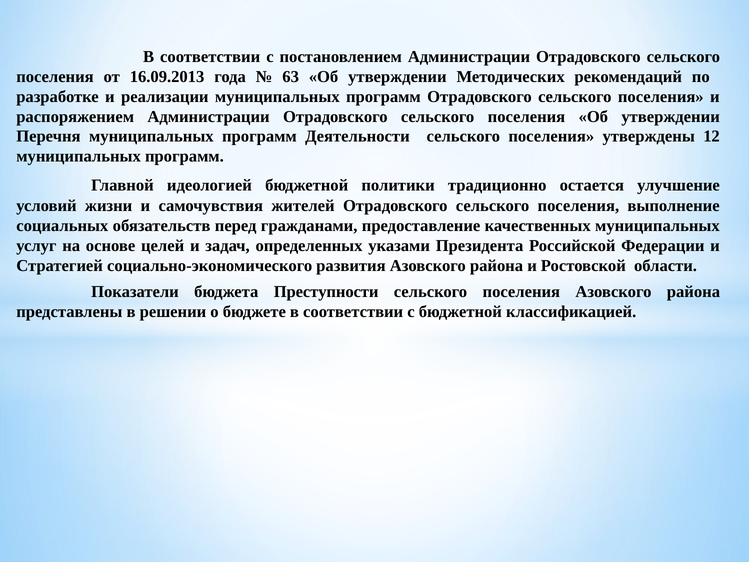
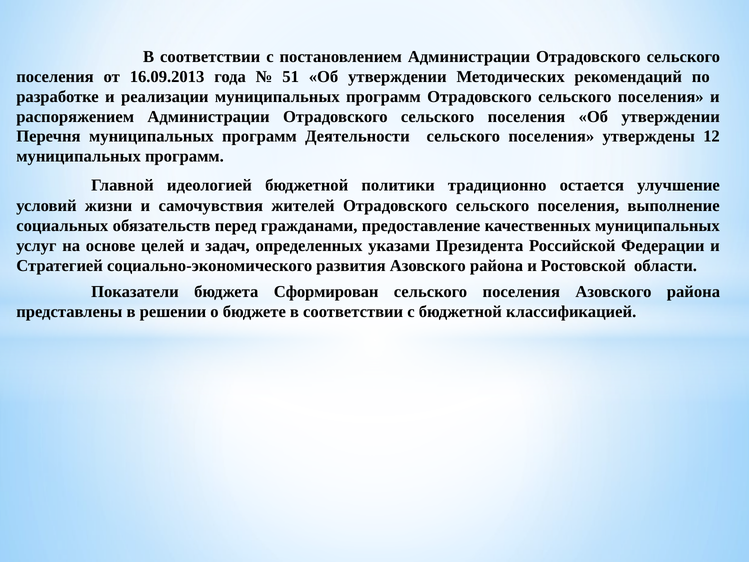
63: 63 -> 51 (291, 77)
Преступности: Преступности -> Сформирован (326, 292)
